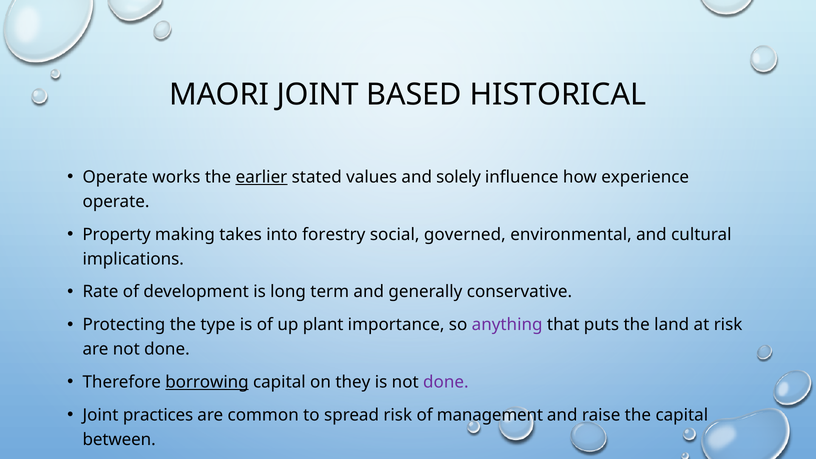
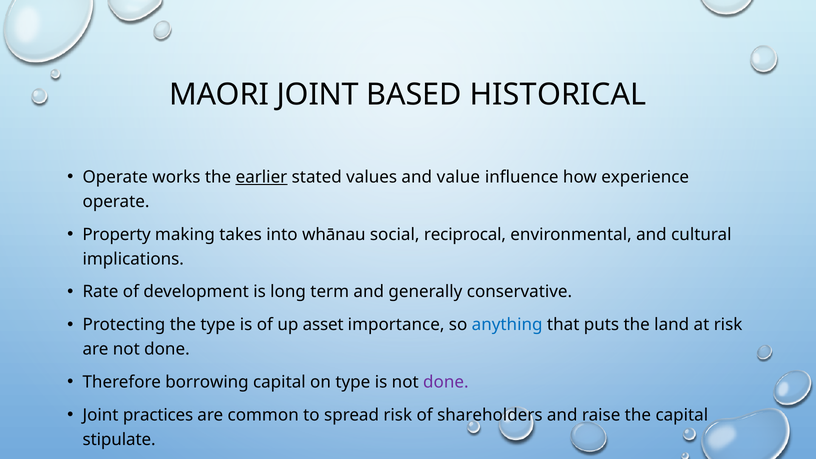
solely: solely -> value (458, 177)
forestry: forestry -> whānau (334, 234)
governed: governed -> reciprocal (465, 234)
plant: plant -> asset (323, 325)
anything colour: purple -> blue (507, 325)
borrowing underline: present -> none (207, 382)
on they: they -> type (353, 382)
management: management -> shareholders (490, 415)
between: between -> stipulate (119, 440)
